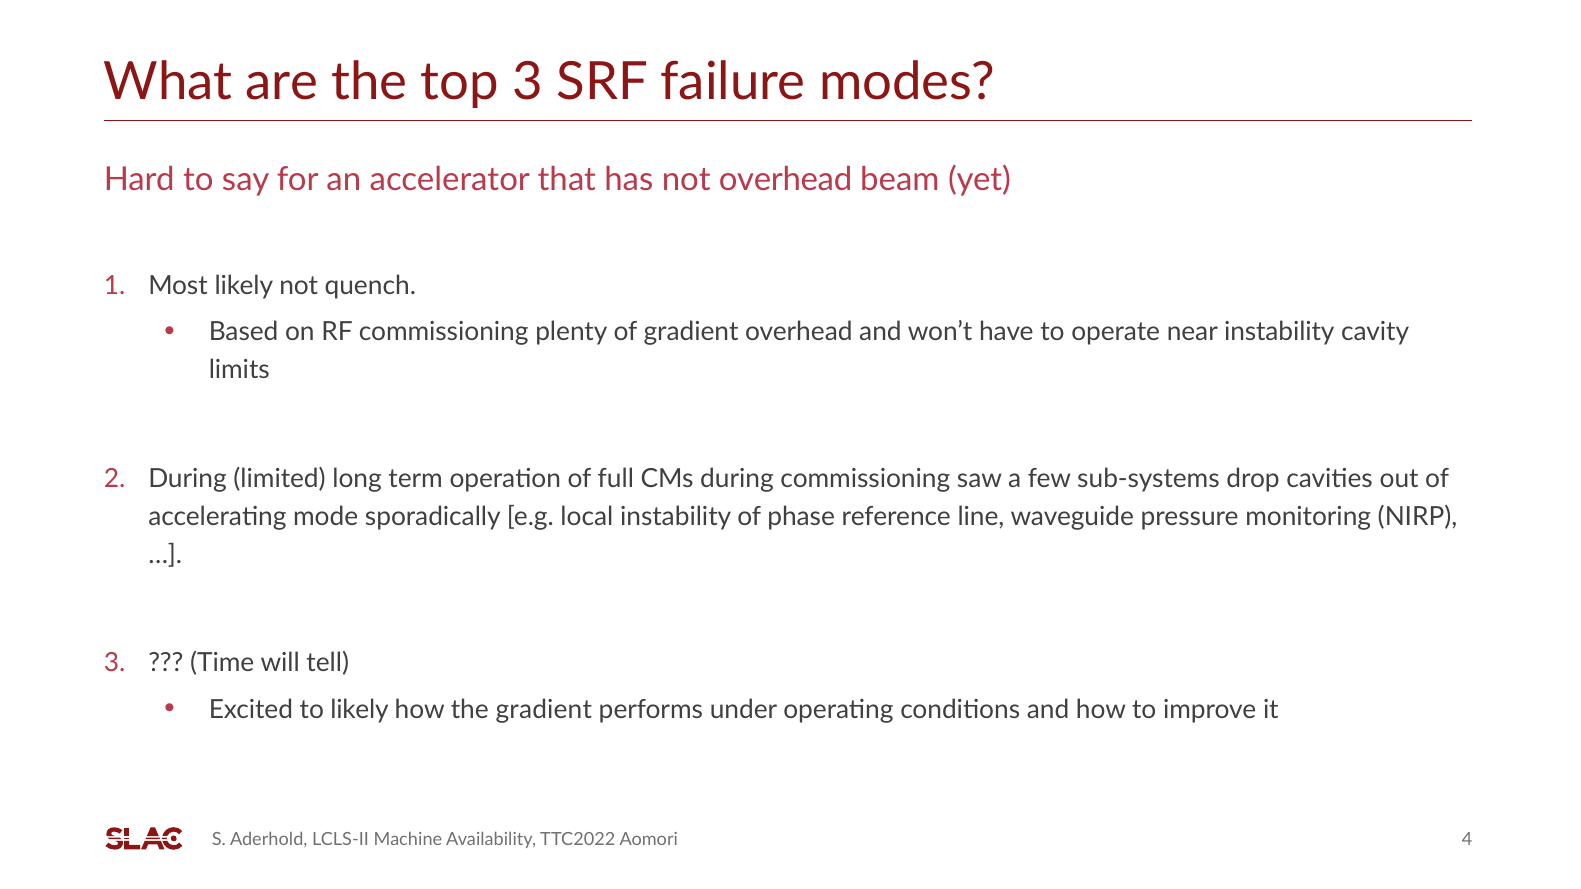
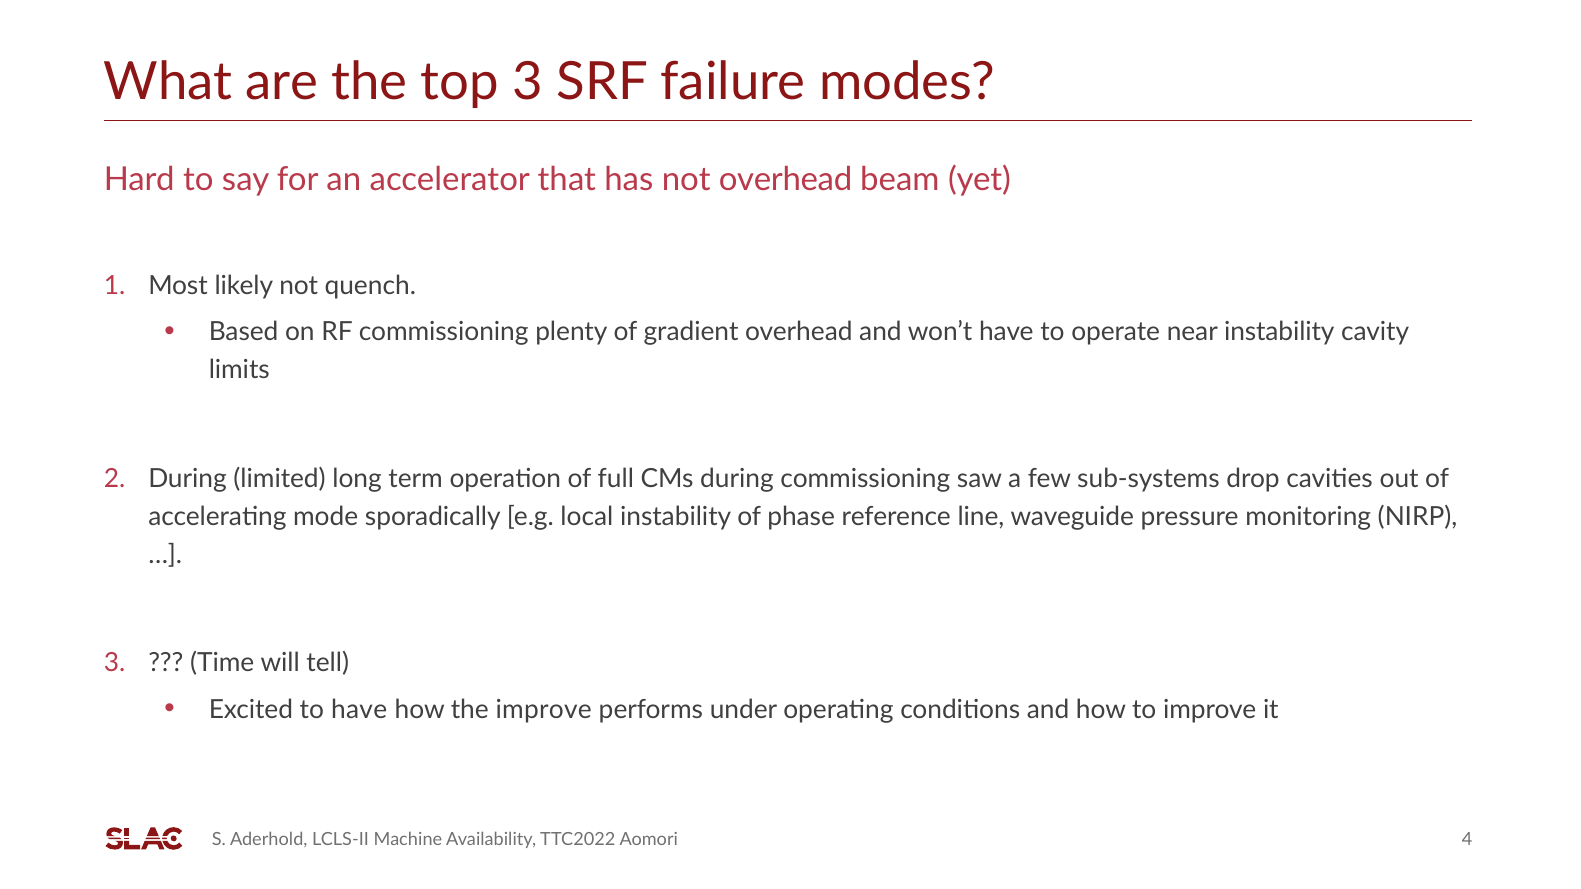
to likely: likely -> have (359, 710)
the gradient: gradient -> improve (544, 710)
